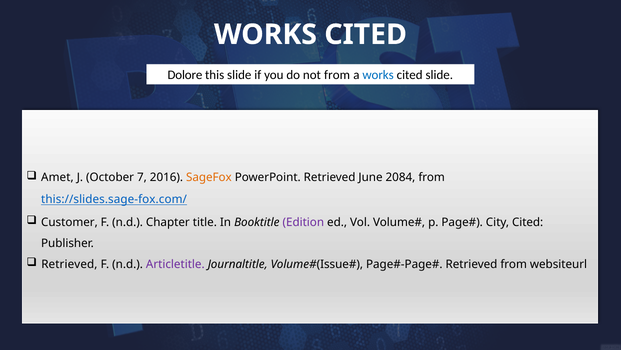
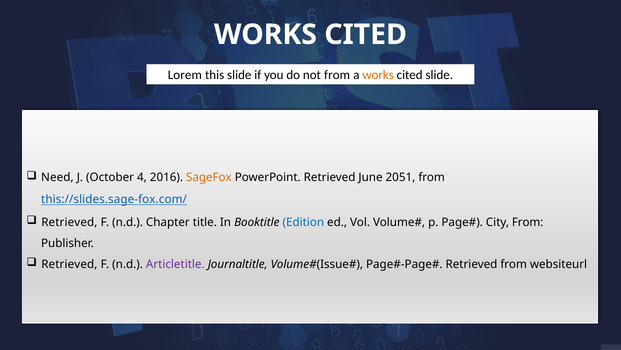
Dolore: Dolore -> Lorem (185, 75)
works colour: blue -> orange (378, 75)
Amet: Amet -> Need (57, 177)
7: 7 -> 4 (142, 177)
2084: 2084 -> 2051 (400, 177)
Customer: Customer -> Retrieved (69, 222)
Edition colour: purple -> blue (303, 222)
City Cited: Cited -> From (528, 222)
